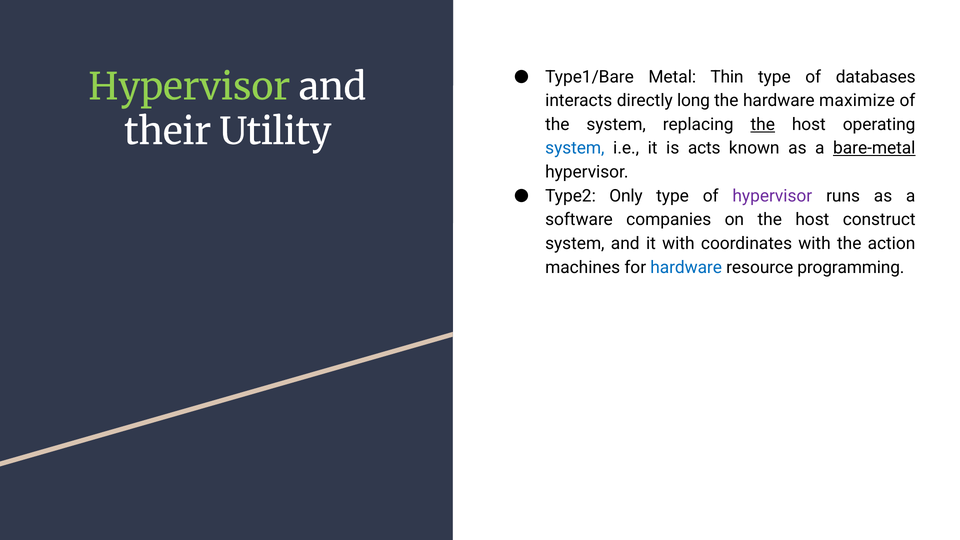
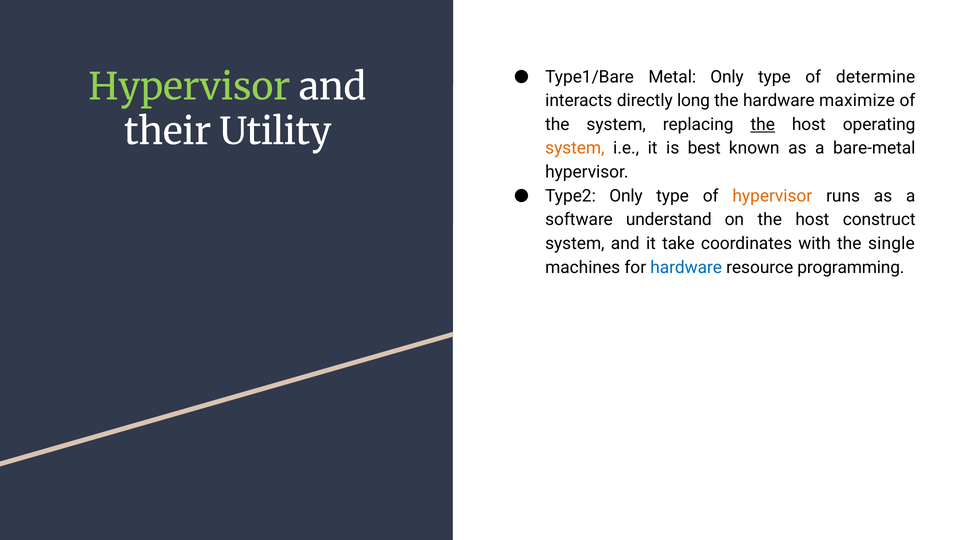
Metal Thin: Thin -> Only (727, 77)
databases: databases -> determine (876, 77)
system colour: blue -> orange (575, 148)
acts: acts -> best (704, 148)
bare-metal underline: present -> none (874, 148)
hypervisor colour: purple -> orange (772, 196)
companies: companies -> understand (669, 220)
it with: with -> take (678, 243)
action: action -> single (891, 243)
